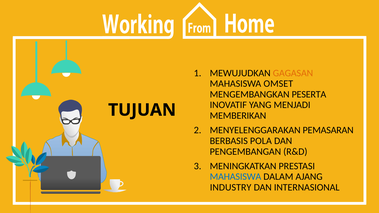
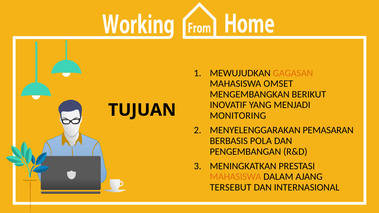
PESERTA: PESERTA -> BERIKUT (309, 94)
MEMBERIKAN: MEMBERIKAN -> MONITORING (238, 116)
MAHASISWA colour: blue -> orange (236, 177)
INDUSTRY: INDUSTRY -> TERSEBUT (231, 188)
